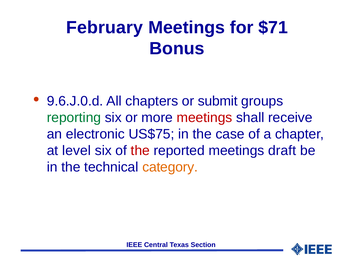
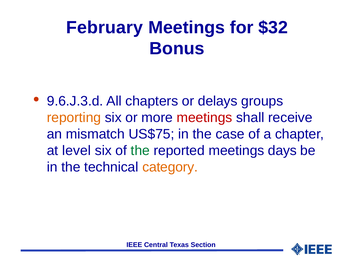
$71: $71 -> $32 (273, 27)
9.6.J.0.d: 9.6.J.0.d -> 9.6.J.3.d (75, 101)
submit: submit -> delays (218, 101)
reporting colour: green -> orange (74, 118)
electronic: electronic -> mismatch (95, 134)
the colour: red -> green (140, 151)
draft: draft -> days (282, 151)
